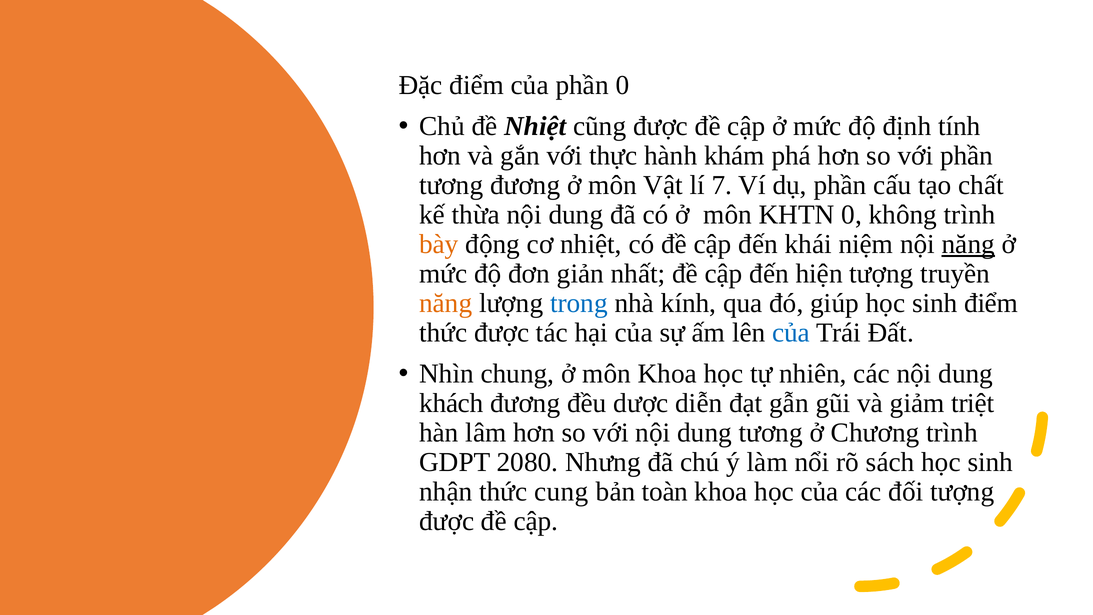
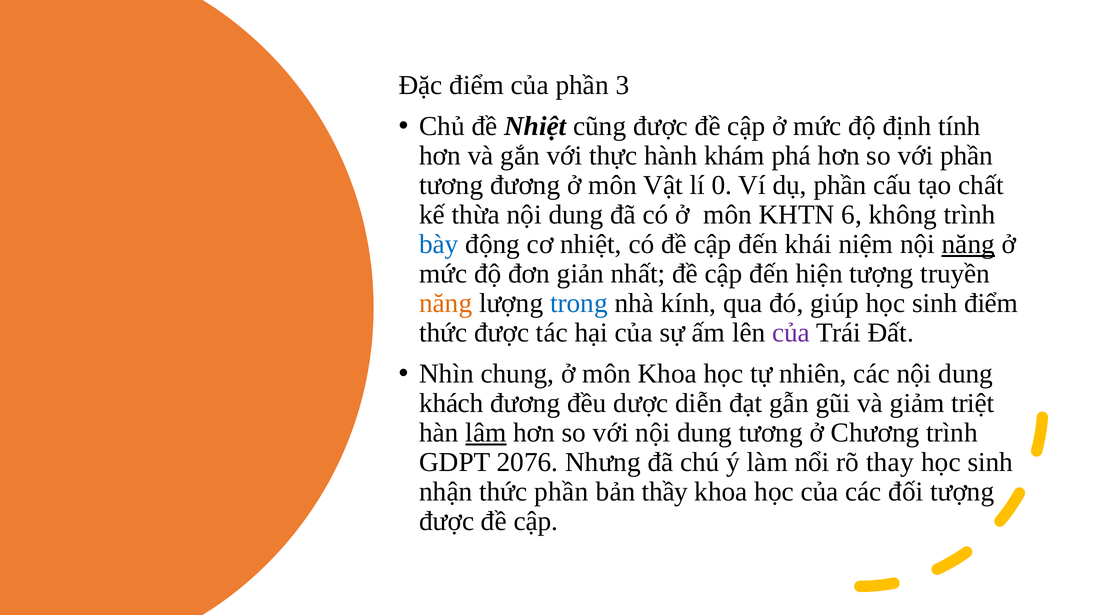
phần 0: 0 -> 3 (622, 85)
7: 7 -> 0 (722, 185)
KHTN 0: 0 -> 6 (852, 215)
bày colour: orange -> blue (439, 244)
của colour: blue -> purple (791, 333)
lâm underline: none -> present (486, 433)
2080: 2080 -> 2076 (528, 462)
sách: sách -> thay (890, 462)
thức cung: cung -> phần (561, 492)
toàn: toàn -> thầy (665, 492)
